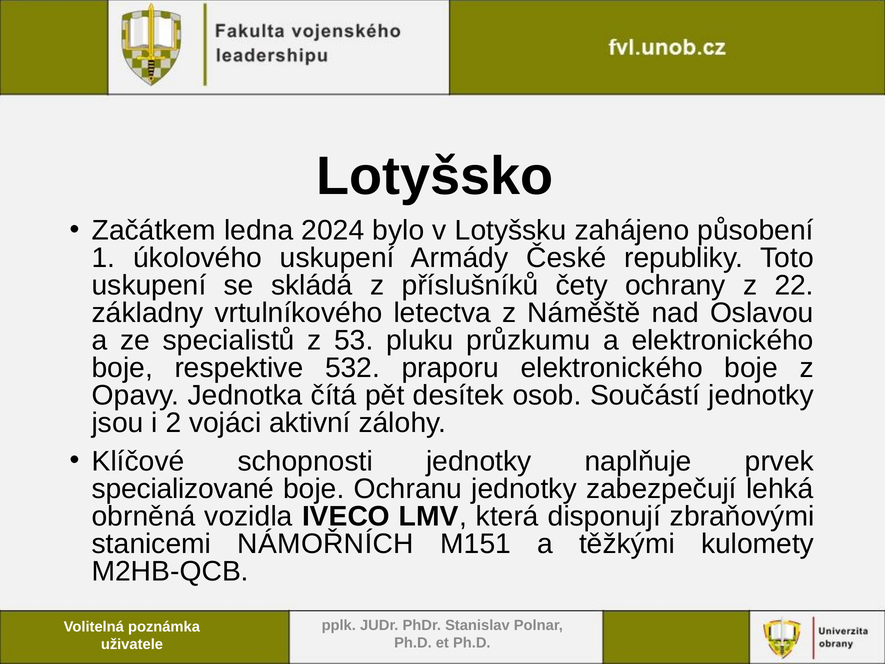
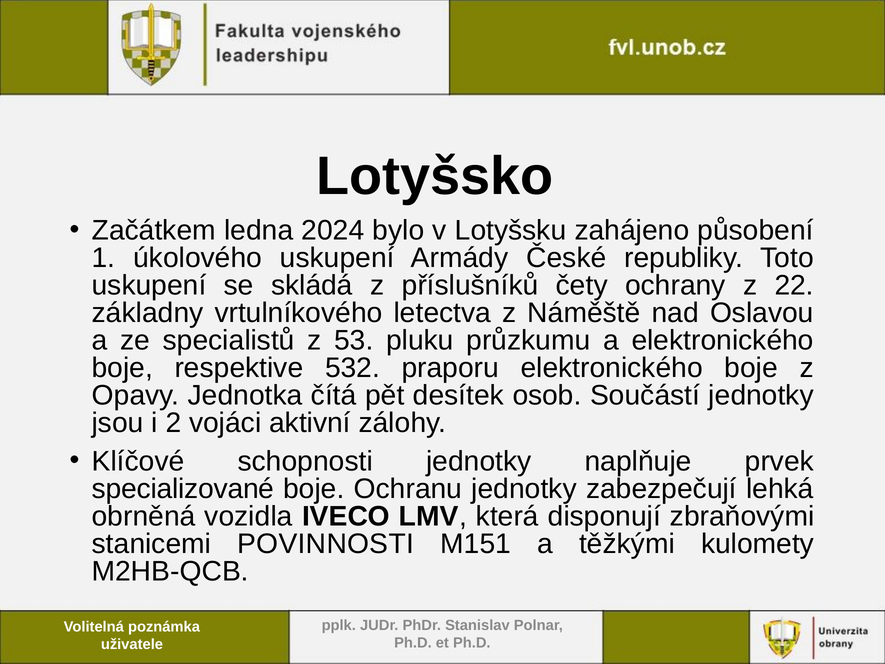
NÁMOŘNÍCH: NÁMOŘNÍCH -> POVINNOSTI (326, 544)
